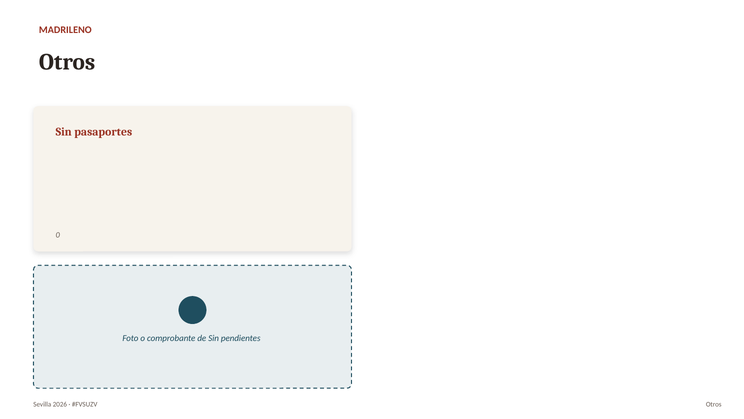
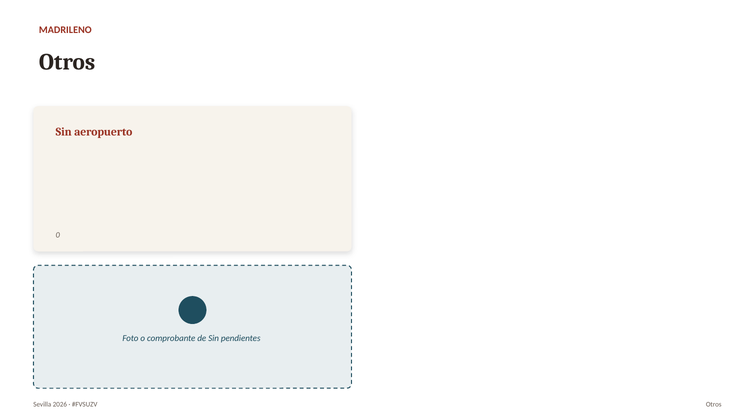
pasaportes: pasaportes -> aeropuerto (103, 132)
